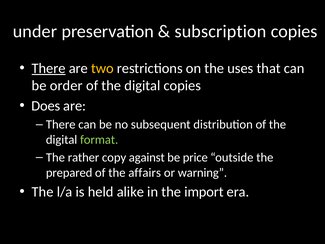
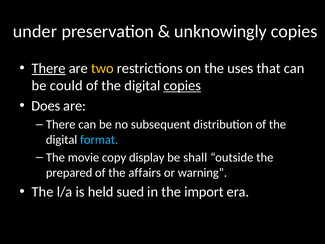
subscription: subscription -> unknowingly (221, 31)
order: order -> could (66, 86)
copies underline: none -> present (182, 86)
format colour: light green -> light blue (99, 140)
rather: rather -> movie (83, 157)
against: against -> display (147, 157)
price: price -> shall (195, 157)
alike: alike -> sued (130, 192)
